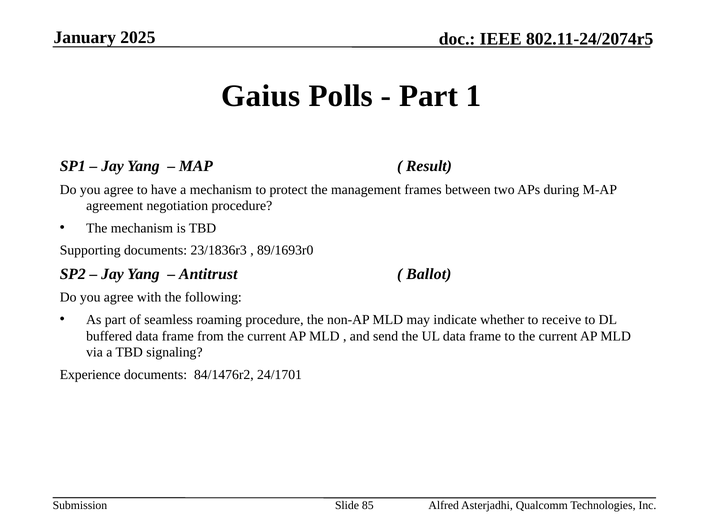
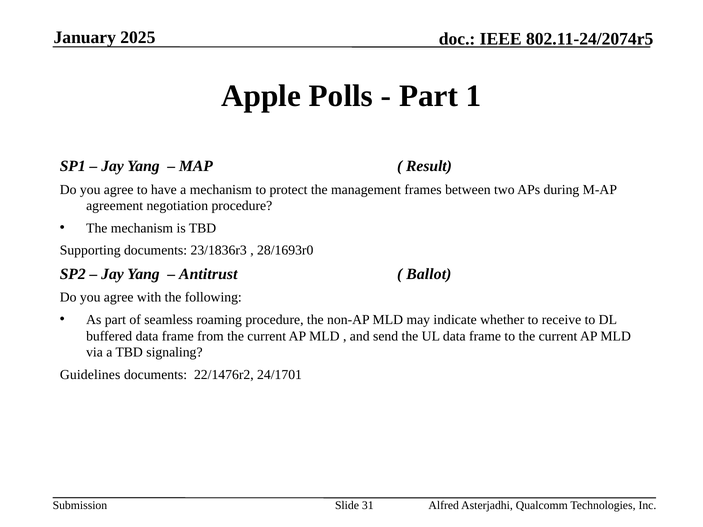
Gaius: Gaius -> Apple (261, 96)
89/1693r0: 89/1693r0 -> 28/1693r0 (285, 251)
Experience: Experience -> Guidelines (90, 375)
84/1476r2: 84/1476r2 -> 22/1476r2 (224, 375)
85: 85 -> 31 (368, 506)
